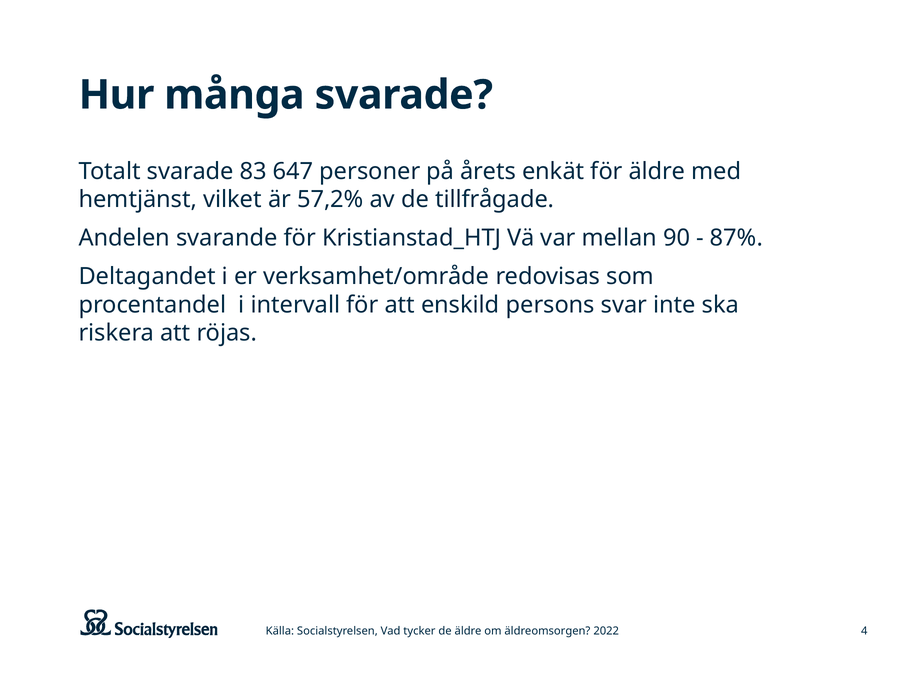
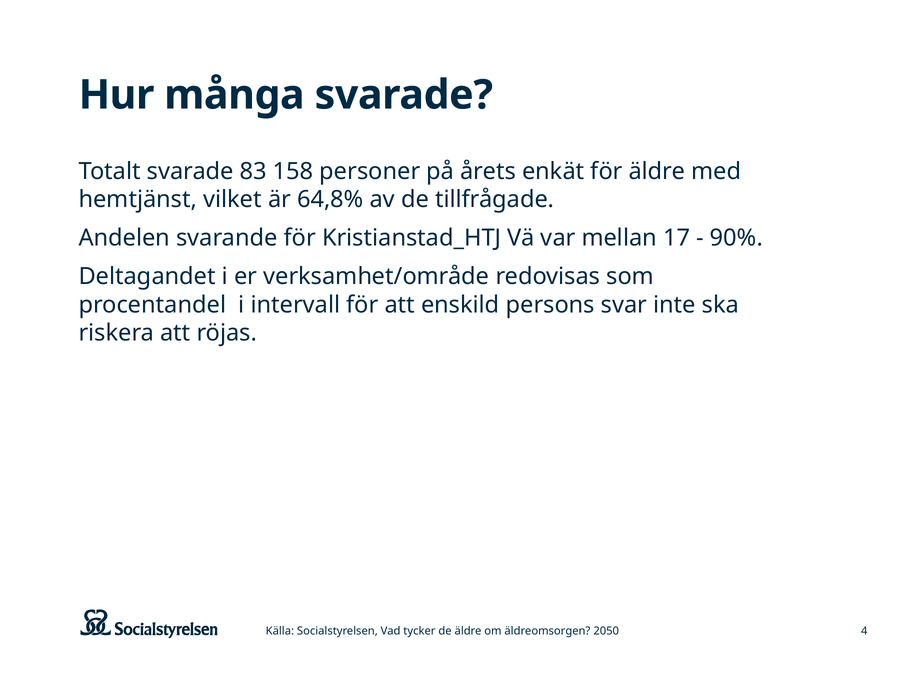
647: 647 -> 158 (293, 171)
57,2%: 57,2% -> 64,8% (330, 200)
90: 90 -> 17 (677, 238)
87%: 87% -> 90% (736, 238)
2022: 2022 -> 2050 (606, 631)
